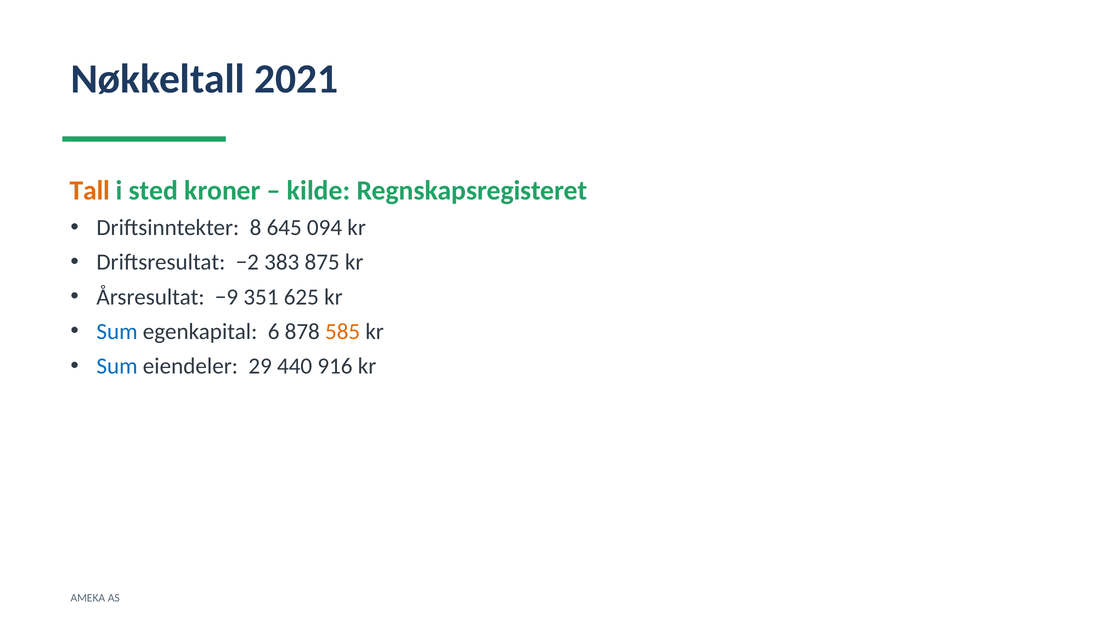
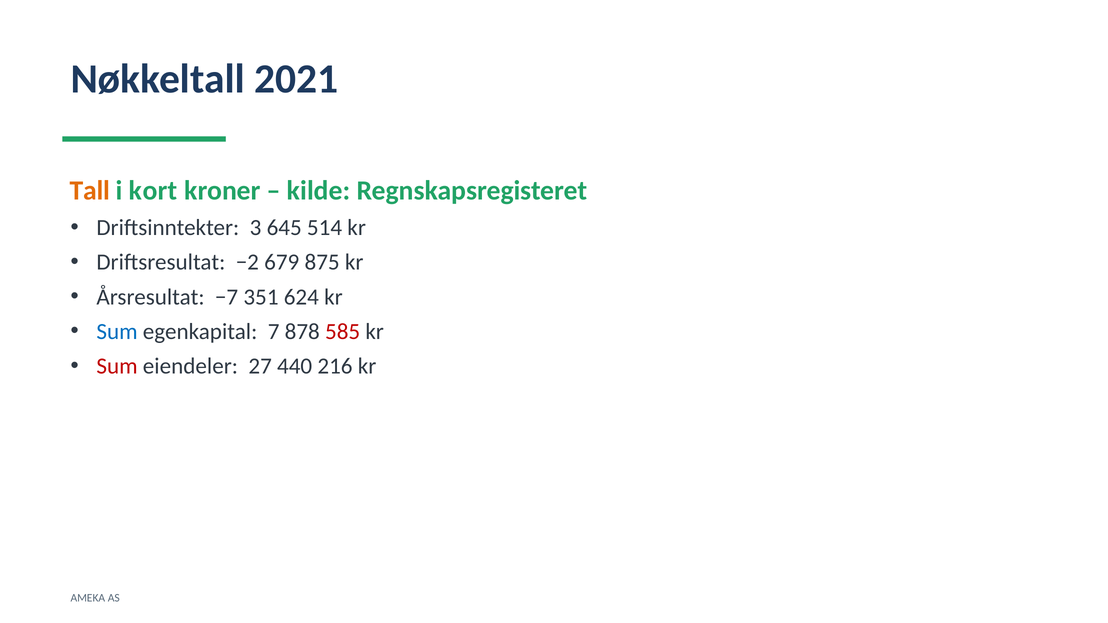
sted: sted -> kort (153, 191)
8: 8 -> 3 (256, 228)
094: 094 -> 514 (325, 228)
383: 383 -> 679 (282, 262)
−9: −9 -> −7 (227, 297)
625: 625 -> 624 (301, 297)
6: 6 -> 7 (274, 332)
585 colour: orange -> red (343, 332)
Sum colour: blue -> red (117, 366)
29: 29 -> 27 (260, 366)
916: 916 -> 216 (335, 366)
